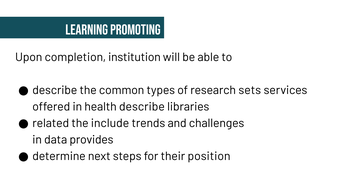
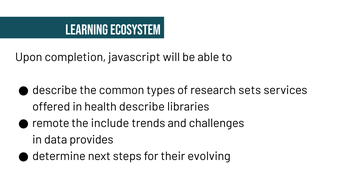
Promoting: Promoting -> Ecosystem (135, 30)
institution: institution -> javascript (134, 57)
related: related -> remote (51, 123)
position: position -> evolving (209, 156)
